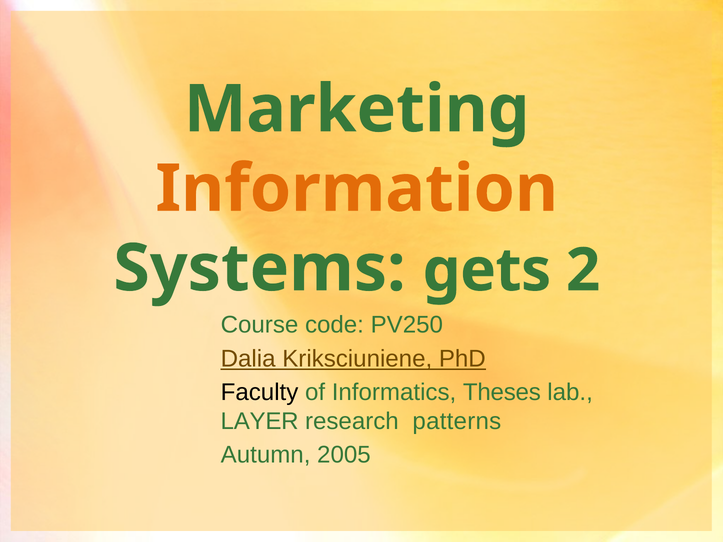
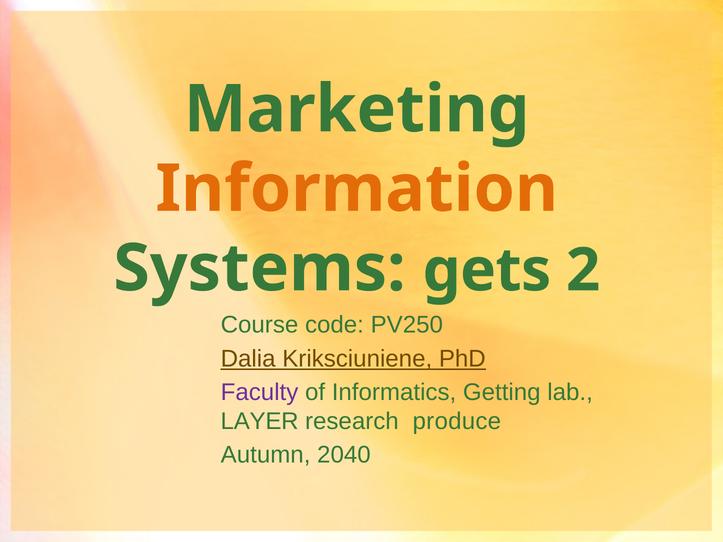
Faculty colour: black -> purple (260, 392)
Theses: Theses -> Getting (502, 392)
patterns: patterns -> produce (457, 421)
2005: 2005 -> 2040 (344, 455)
